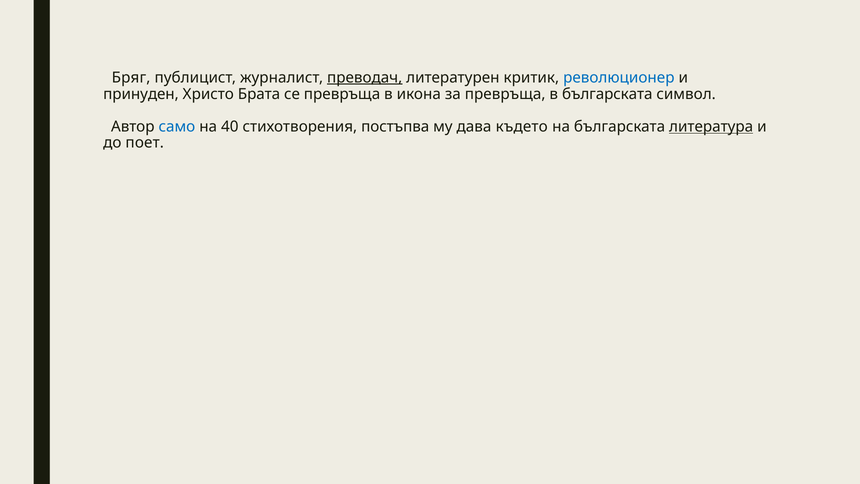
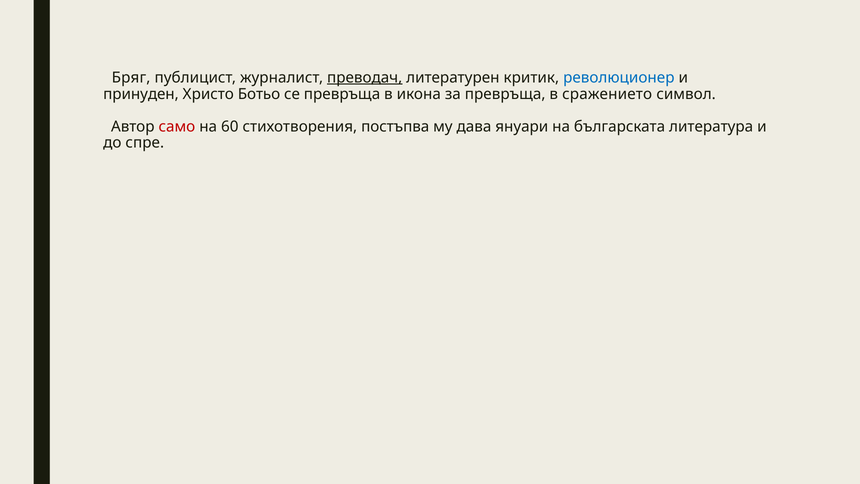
Брата: Брата -> Ботьо (259, 94)
в българската: българската -> сражението (607, 94)
само colour: blue -> red (177, 127)
40: 40 -> 60 (230, 127)
където: където -> януари (522, 127)
литература underline: present -> none (711, 127)
поет: поет -> спре (145, 143)
